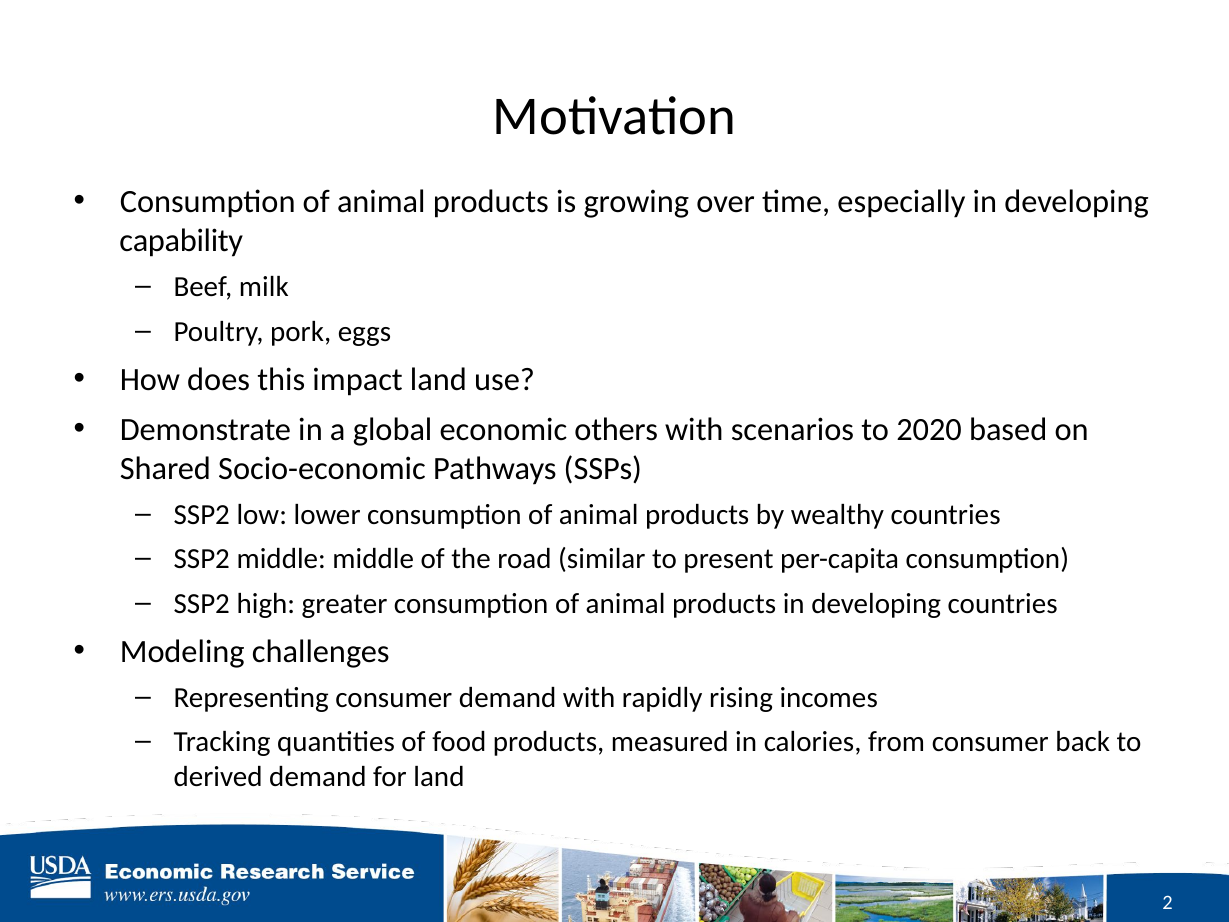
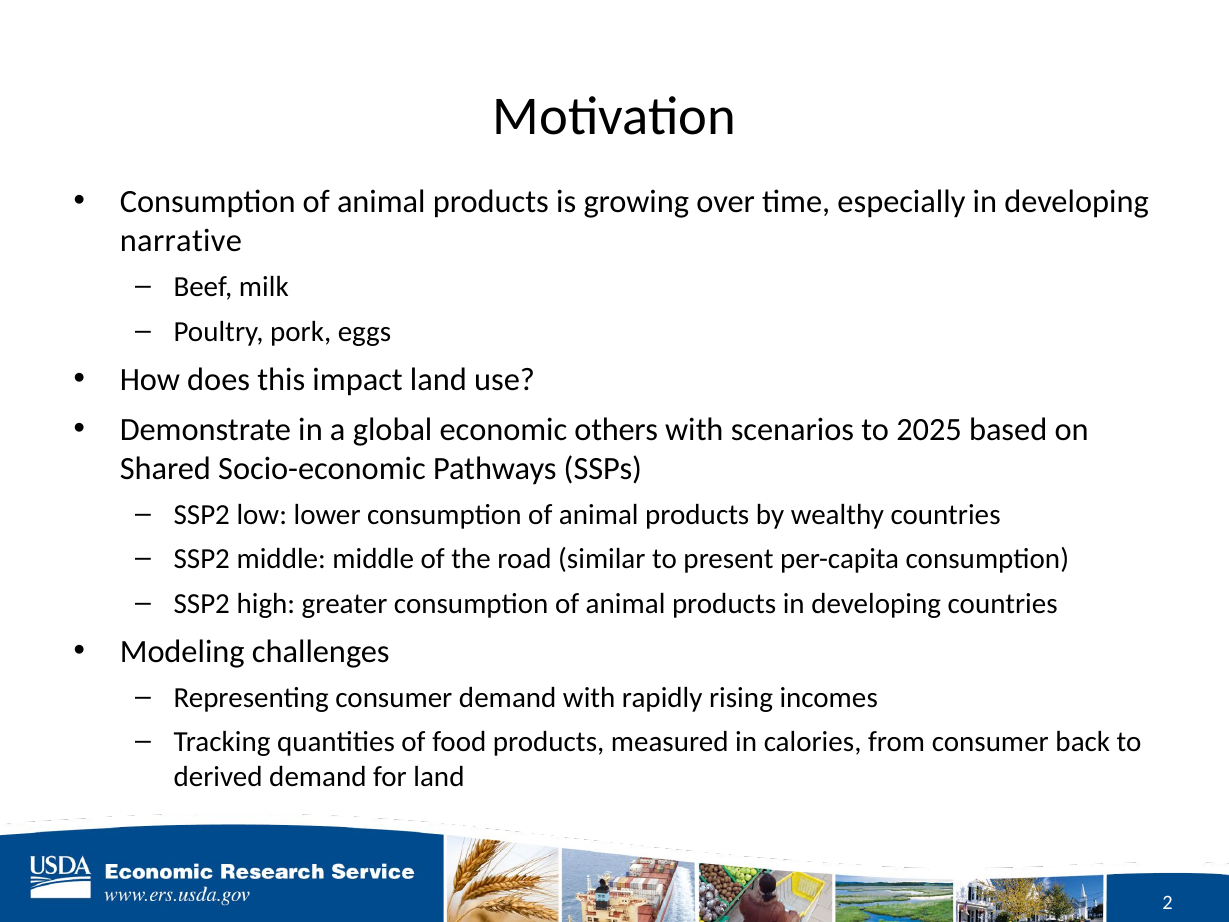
capability: capability -> narrative (181, 241)
2020: 2020 -> 2025 (929, 429)
